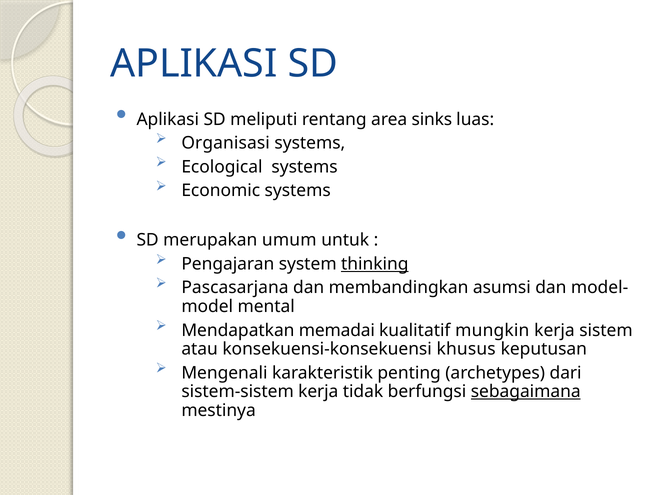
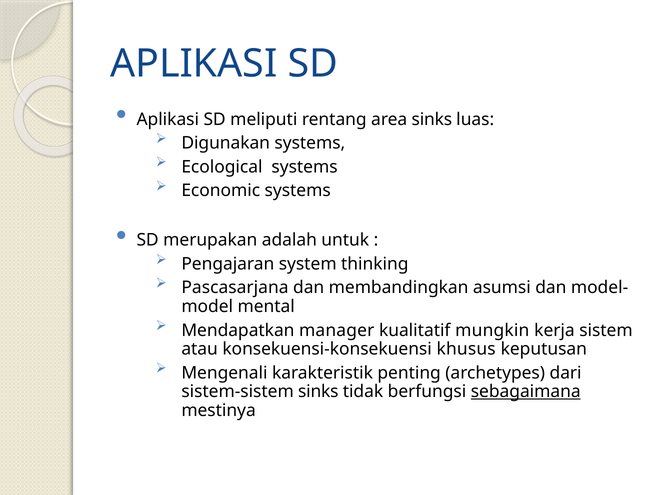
Organisasi: Organisasi -> Digunakan (226, 143)
umum: umum -> adalah (289, 240)
thinking underline: present -> none (375, 264)
memadai: memadai -> manager (337, 330)
sistem-sistem kerja: kerja -> sinks (318, 392)
